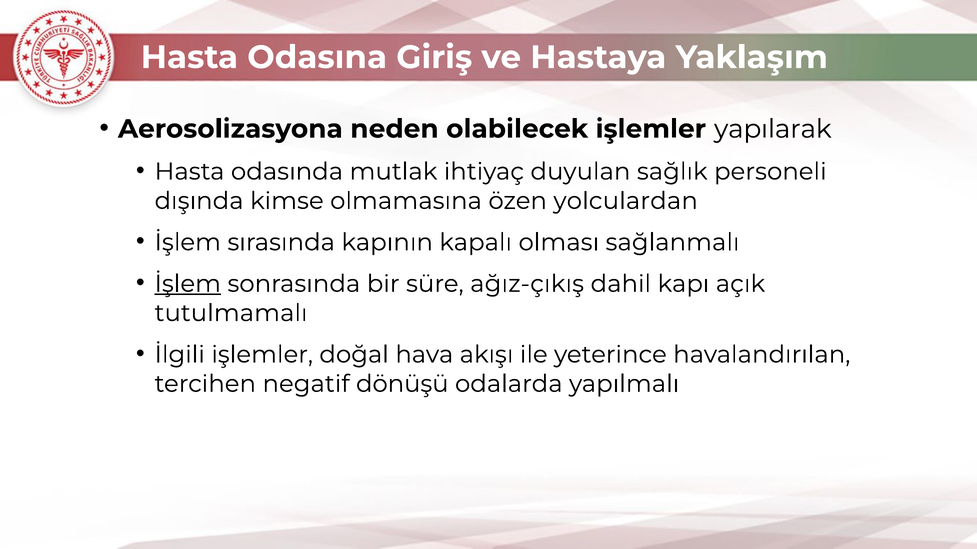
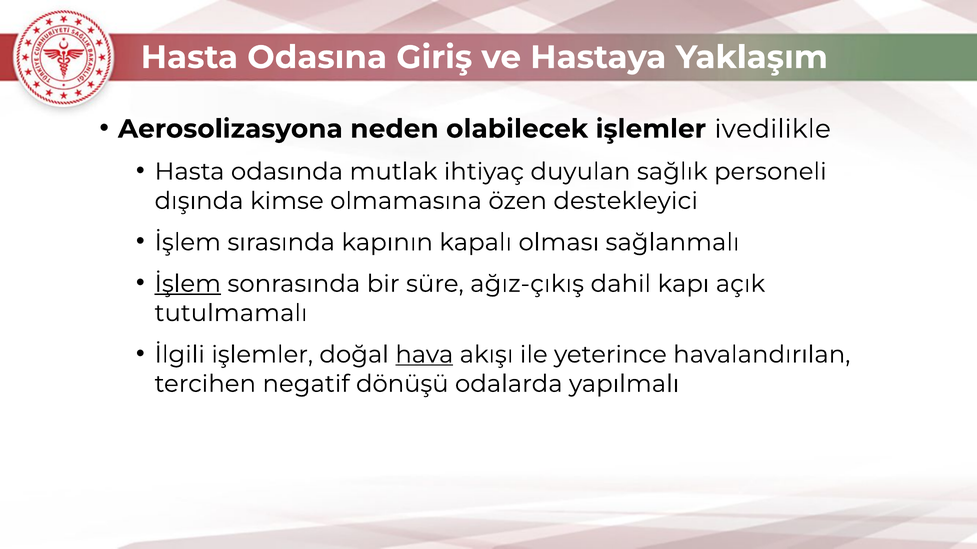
yapılarak: yapılarak -> ivedilikle (773, 129)
yolculardan: yolculardan -> destekleyici (626, 201)
hava underline: none -> present (424, 355)
